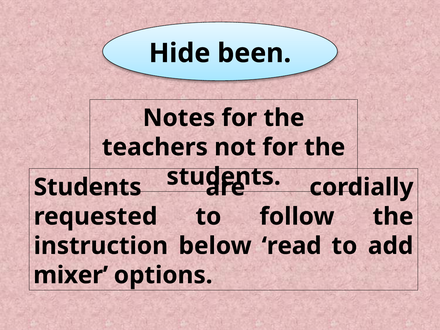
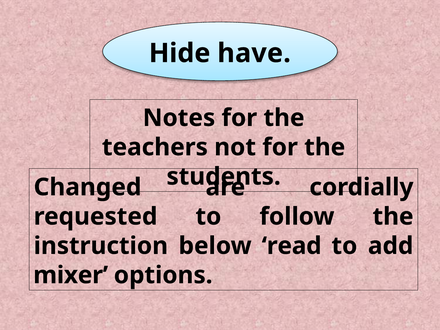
been: been -> have (254, 53)
Students: Students -> Changed (88, 187)
